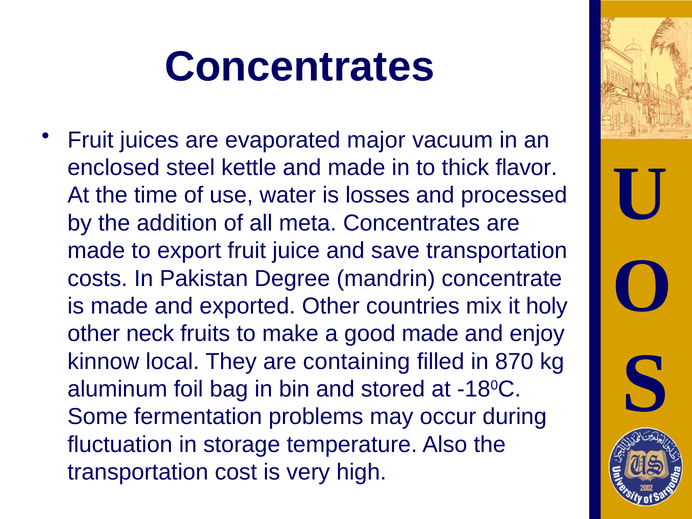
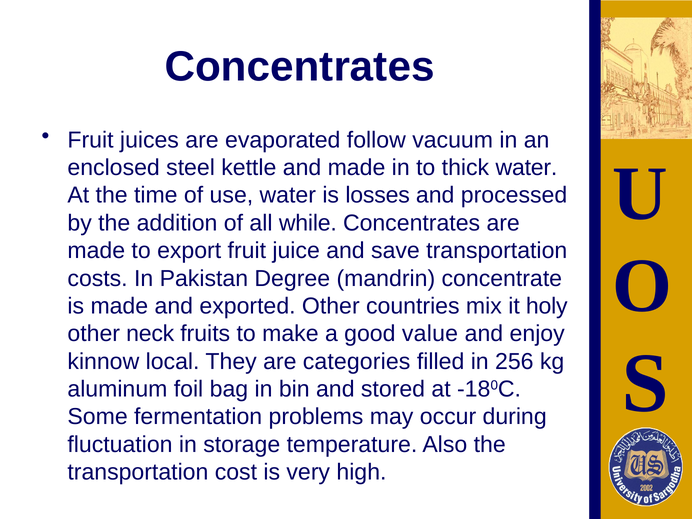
major: major -> follow (376, 140)
thick flavor: flavor -> water (526, 168)
meta: meta -> while (308, 223)
good made: made -> value (430, 334)
containing: containing -> categories (357, 361)
870: 870 -> 256 (514, 361)
